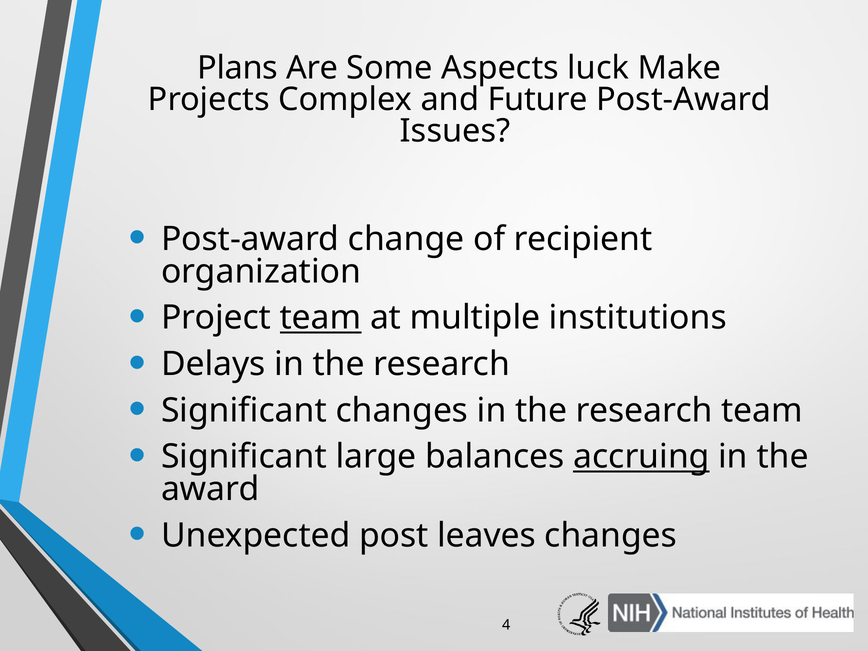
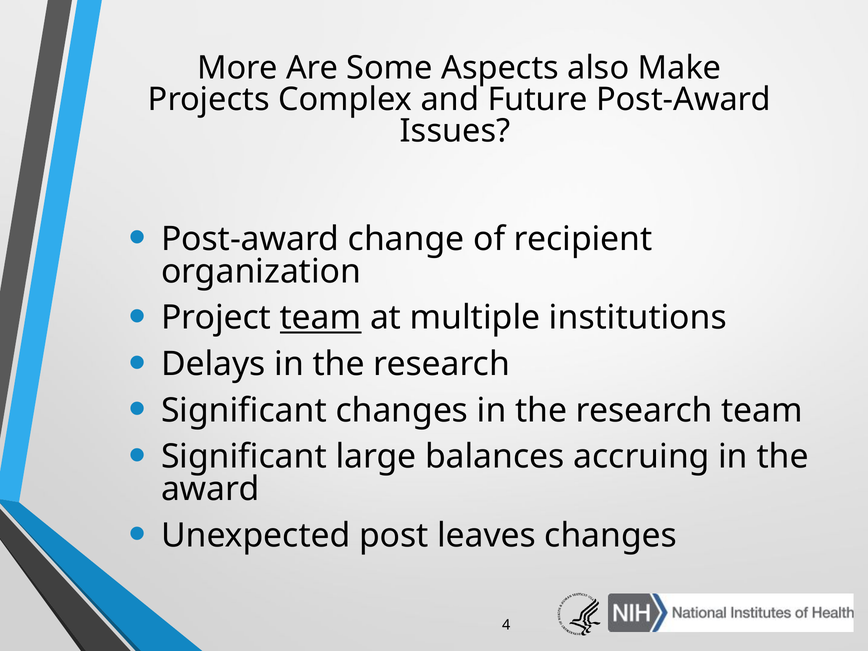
Plans: Plans -> More (238, 68)
luck: luck -> also (598, 68)
accruing underline: present -> none (641, 457)
